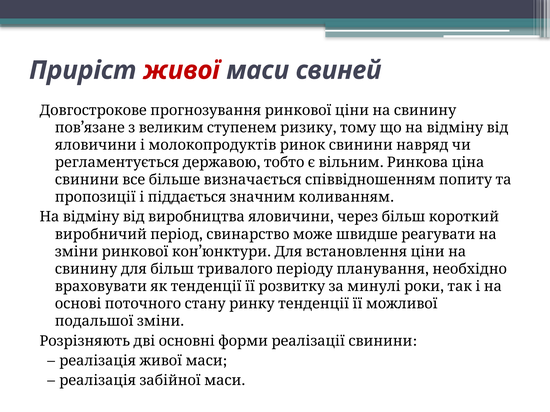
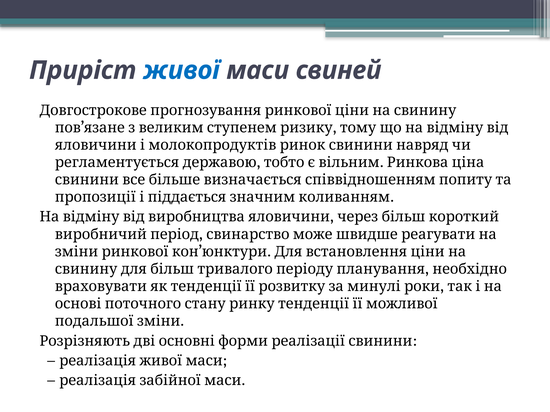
живої colour: red -> blue (181, 70)
